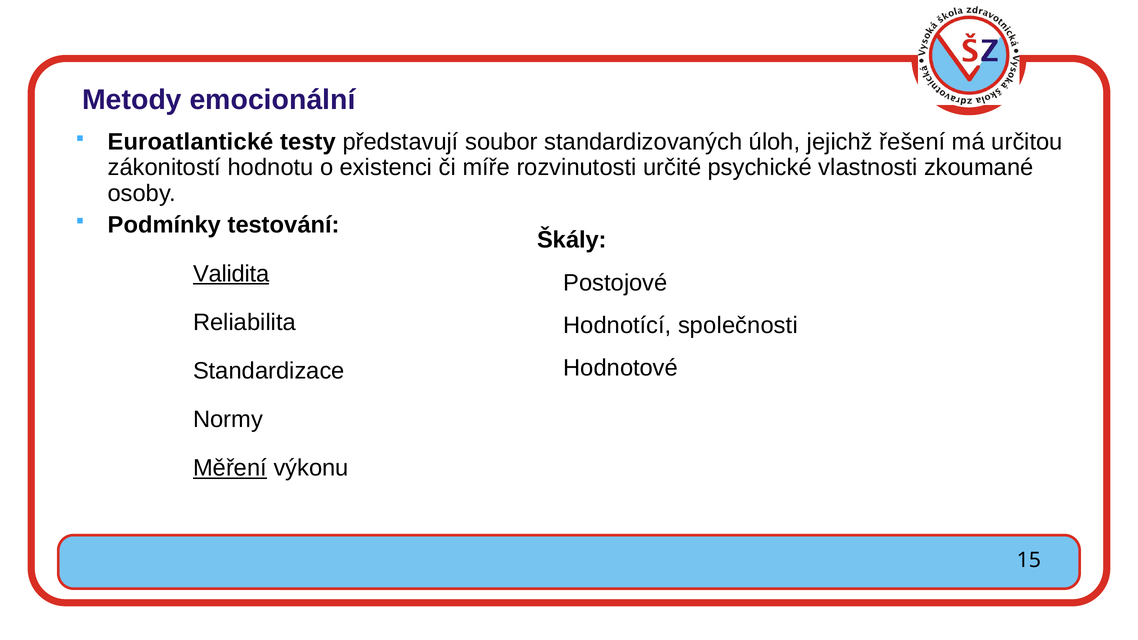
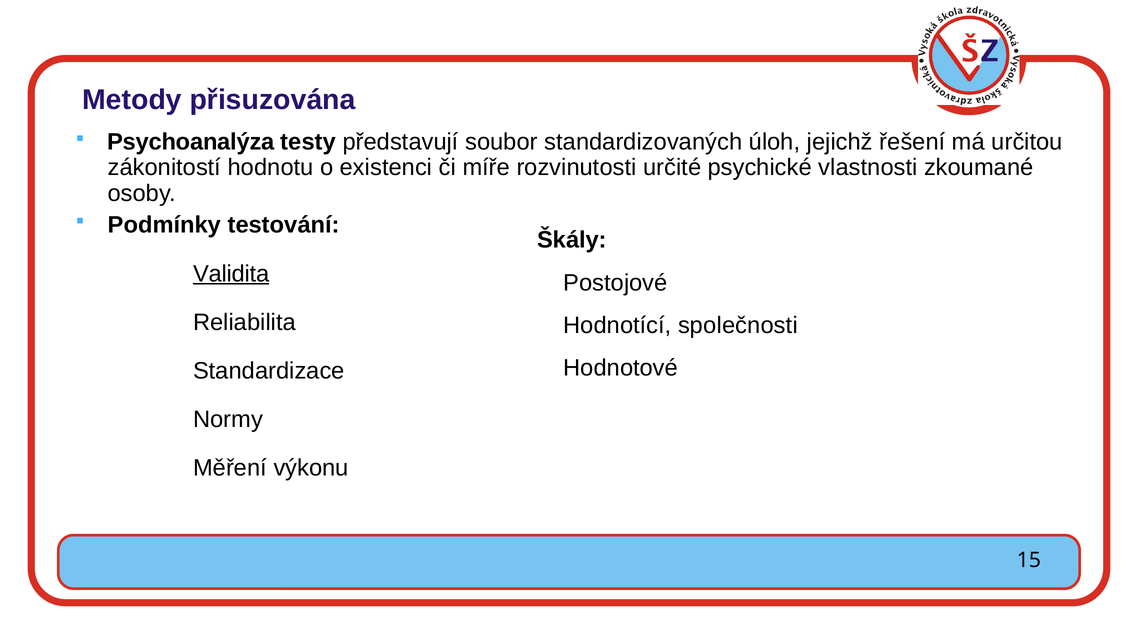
emocionální: emocionální -> přisuzována (273, 100)
Euroatlantické: Euroatlantické -> Psychoanalýza (191, 142)
Měření underline: present -> none (230, 468)
